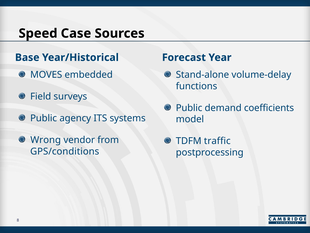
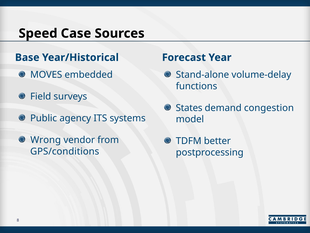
Public: Public -> States (189, 108)
coefficients: coefficients -> congestion (269, 108)
traffic: traffic -> better (217, 141)
